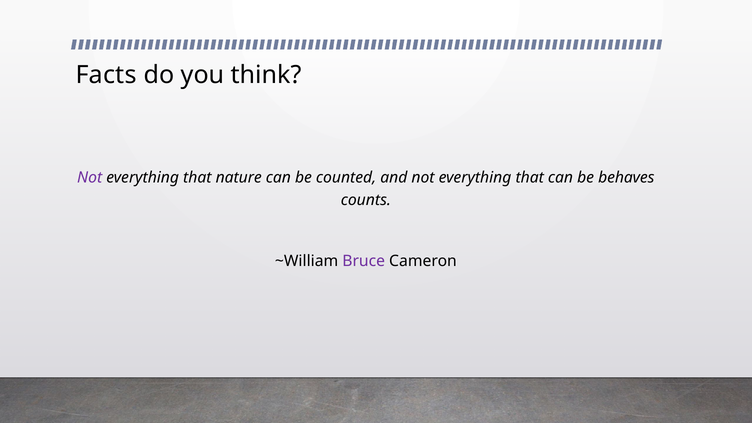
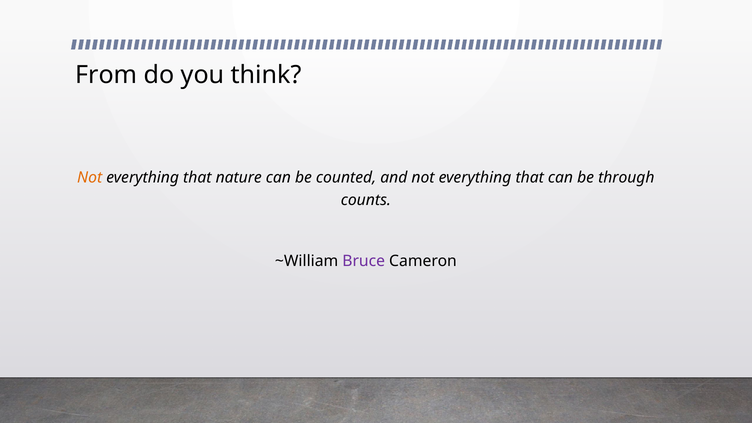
Facts: Facts -> From (106, 75)
Not colour: purple -> orange (90, 178)
behaves: behaves -> through (626, 178)
